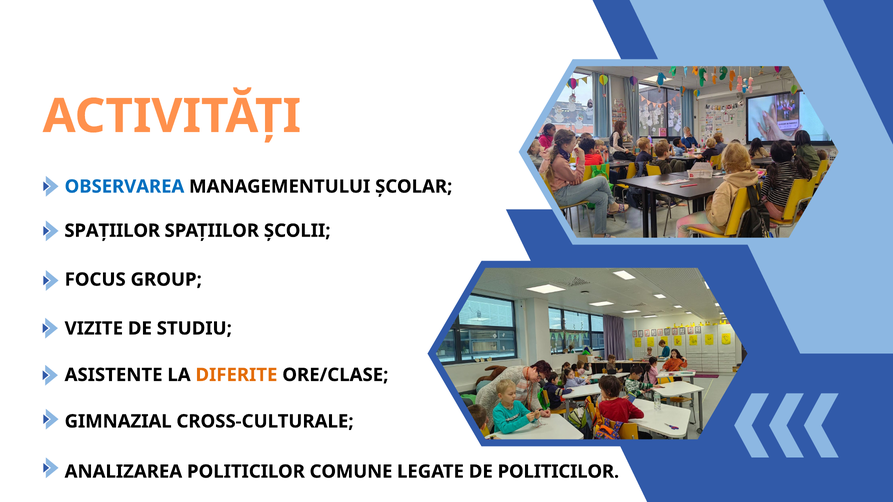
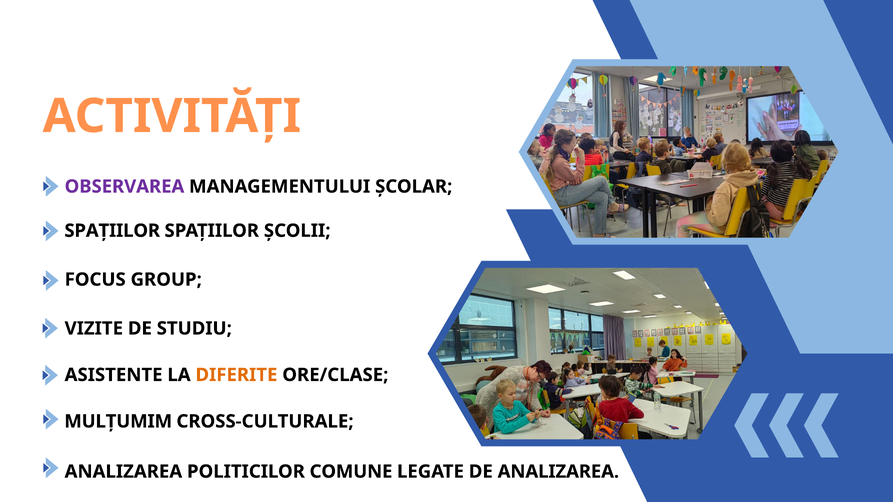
OBSERVAREA colour: blue -> purple (124, 187)
GIMNAZIAL: GIMNAZIAL -> MULȚUMIM (118, 422)
DE POLITICILOR: POLITICILOR -> ANALIZAREA (558, 472)
